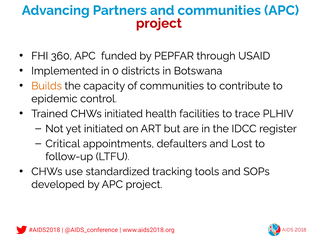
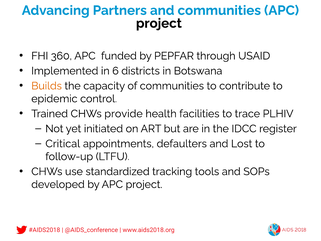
project colour: red -> black (159, 23)
0: 0 -> 6 (115, 71)
CHWs initiated: initiated -> provide (124, 114)
